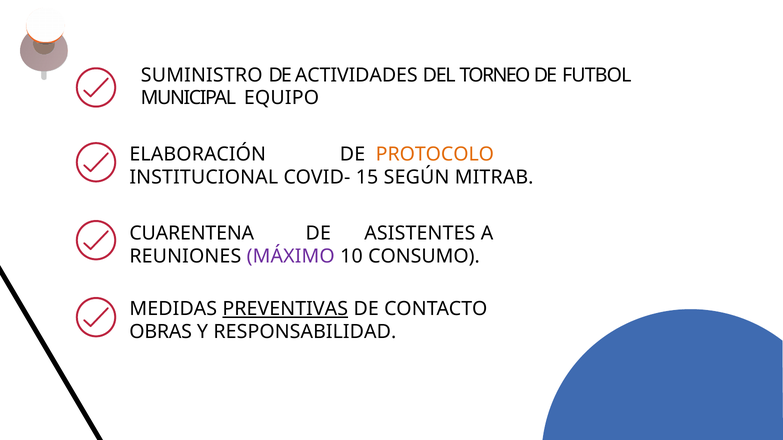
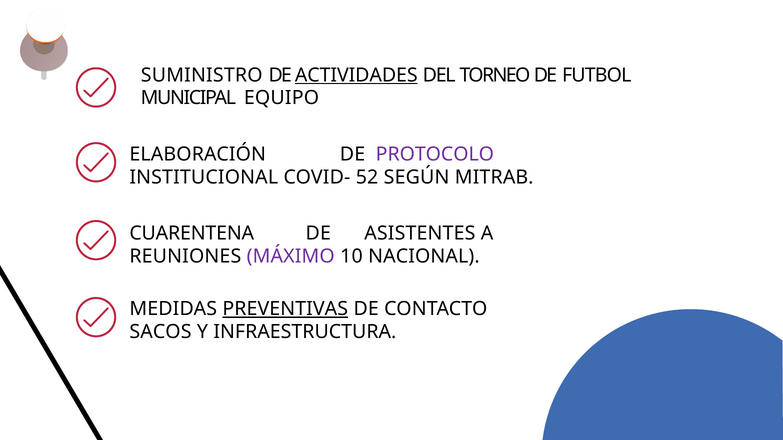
ACTIVIDADES underline: none -> present (356, 75)
PROTOCOLO colour: orange -> purple (435, 155)
15: 15 -> 52 (367, 177)
CONSUMO: CONSUMO -> NACIONAL (424, 257)
OBRAS: OBRAS -> SACOS (160, 332)
RESPONSABILIDAD: RESPONSABILIDAD -> INFRAESTRUCTURA (305, 332)
